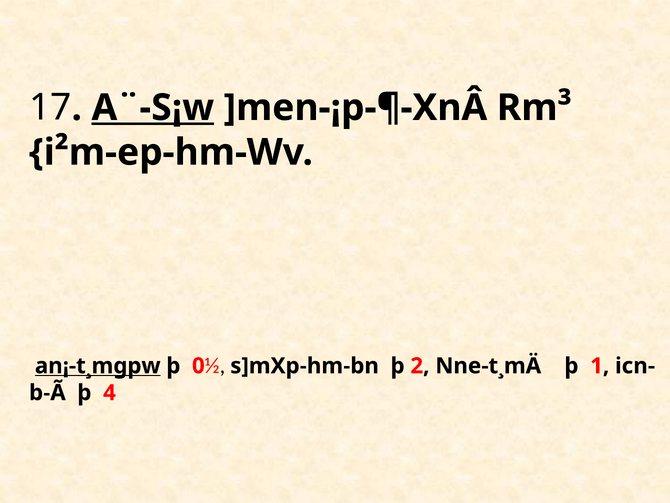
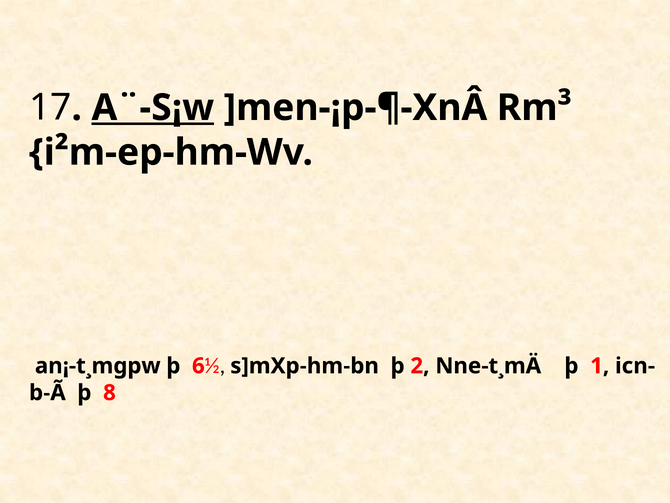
an¡-t¸mgpw underline: present -> none (98, 366)
0: 0 -> 6 (198, 366)
4: 4 -> 8 (109, 392)
